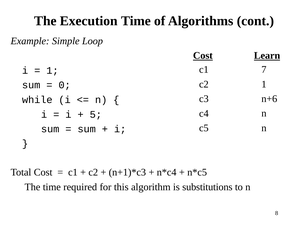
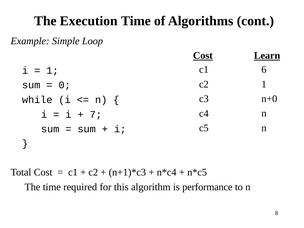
7: 7 -> 6 (264, 70)
n+6: n+6 -> n+0 (269, 99)
5: 5 -> 7 (96, 114)
substitutions: substitutions -> performance (207, 187)
